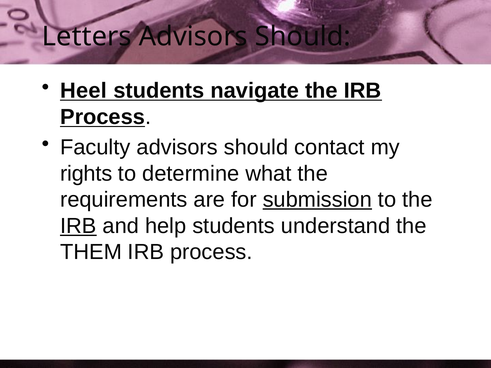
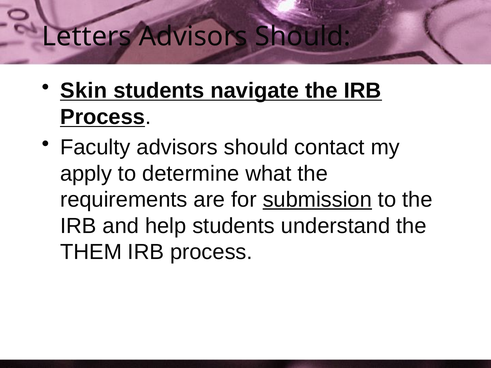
Heel: Heel -> Skin (84, 91)
rights: rights -> apply (86, 174)
IRB underline: present -> none (78, 226)
